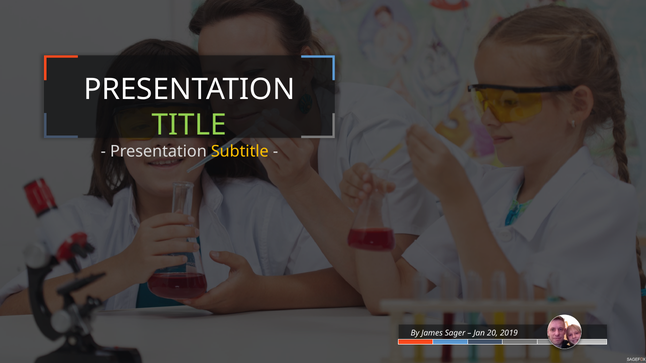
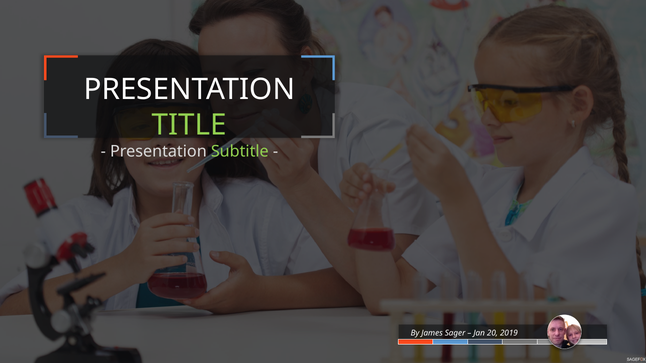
Subtitle colour: yellow -> light green (240, 151)
